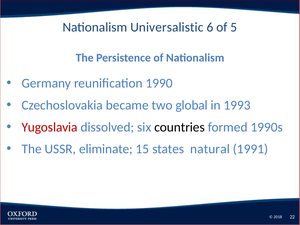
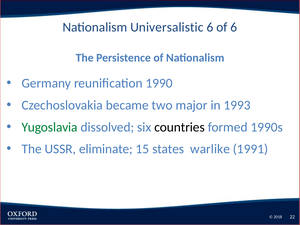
of 5: 5 -> 6 (234, 27)
global: global -> major (192, 105)
Yugoslavia colour: red -> green (50, 127)
natural: natural -> warlike (210, 149)
